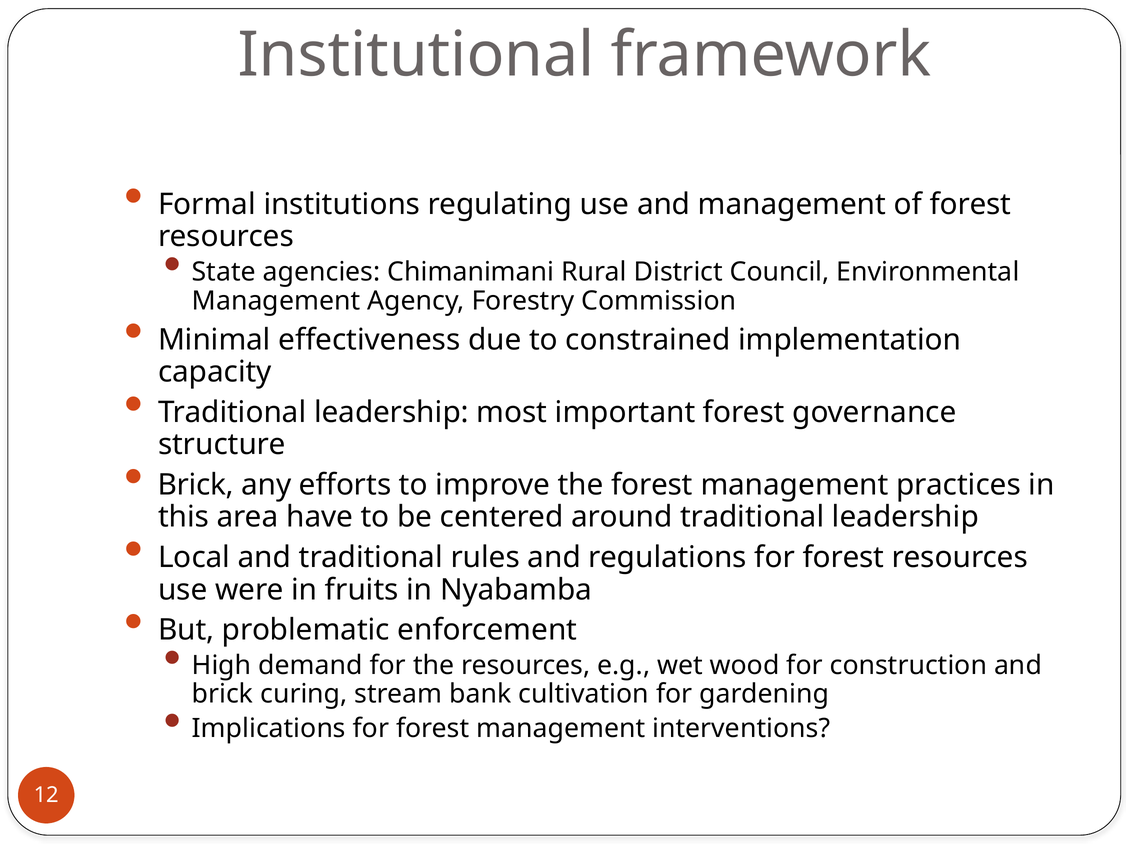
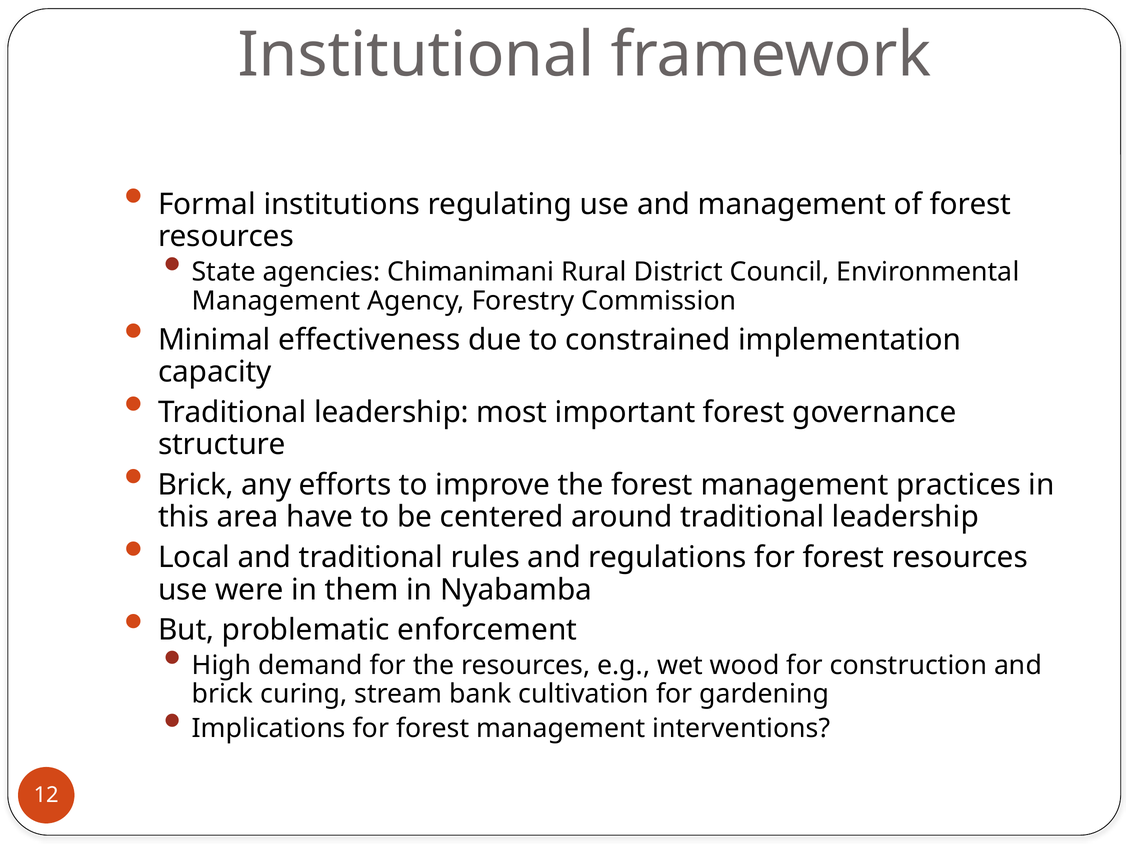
fruits: fruits -> them (362, 590)
